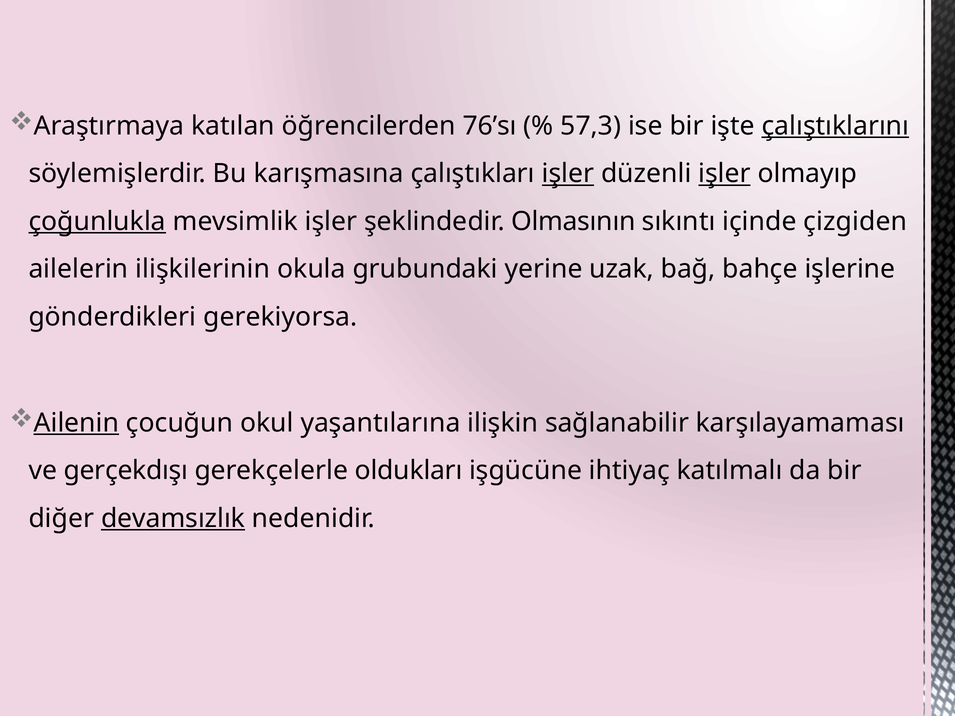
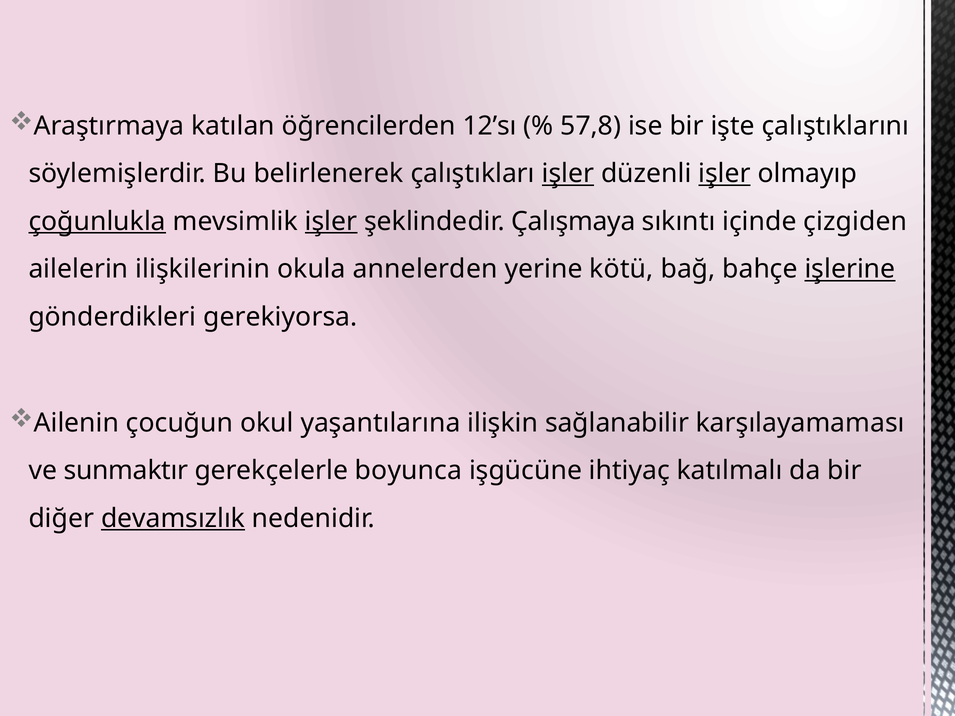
76’sı: 76’sı -> 12’sı (490, 126)
57,3: 57,3 -> 57,8 (591, 126)
çalıştıklarını underline: present -> none (835, 126)
karışmasına: karışmasına -> belirlenerek (329, 174)
işler underline: none -> present (331, 222)
Olmasının: Olmasının -> Çalışmaya (573, 222)
grubundaki: grubundaki -> annelerden (425, 269)
uzak: uzak -> kötü (621, 269)
işlerine underline: none -> present (850, 269)
Ailenin underline: present -> none (76, 423)
gerçekdışı: gerçekdışı -> sunmaktır (126, 471)
oldukları: oldukları -> boyunca (408, 471)
